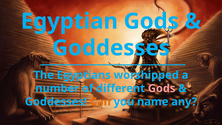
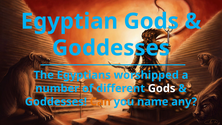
Gods colour: pink -> white (162, 88)
